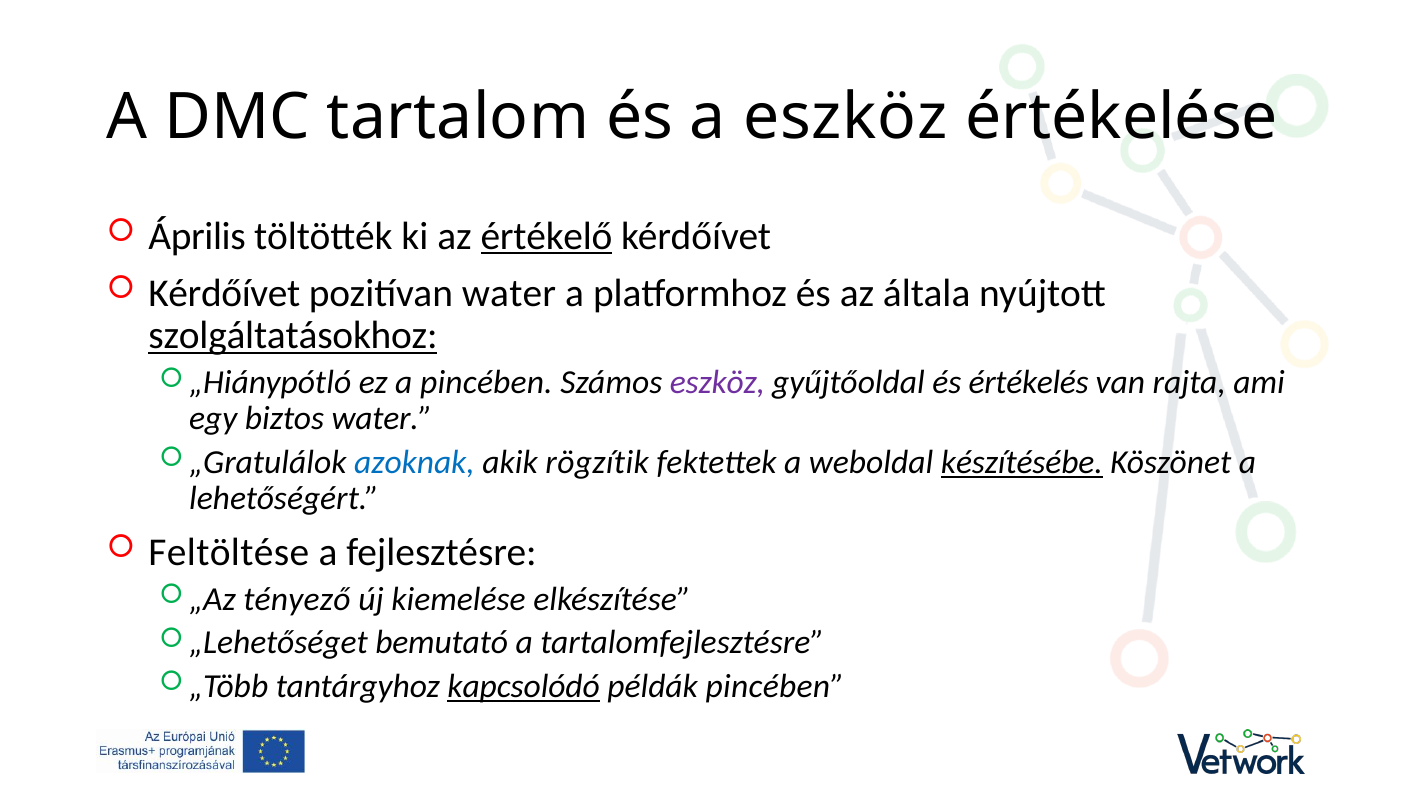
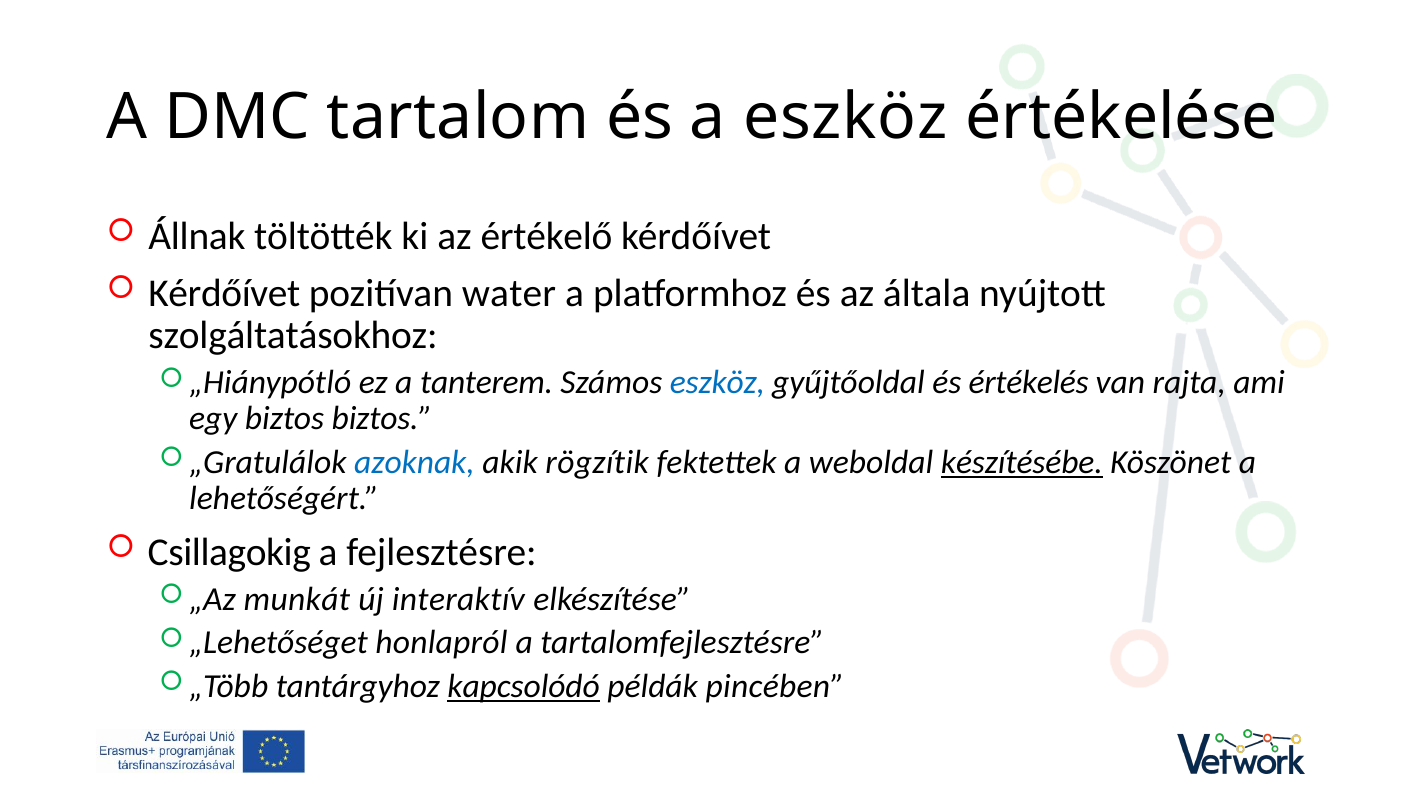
Április: Április -> Állnak (197, 236)
értékelő underline: present -> none (547, 236)
szolgáltatásokhoz underline: present -> none (293, 336)
a pincében: pincében -> tanterem (487, 383)
eszköz colour: purple -> blue (717, 383)
biztos water: water -> biztos (382, 419)
Feltöltése: Feltöltése -> Csillagokig (229, 553)
tényező: tényező -> munkát (297, 599)
kiemelése: kiemelése -> interaktív (458, 599)
bemutató: bemutató -> honlapról (441, 643)
